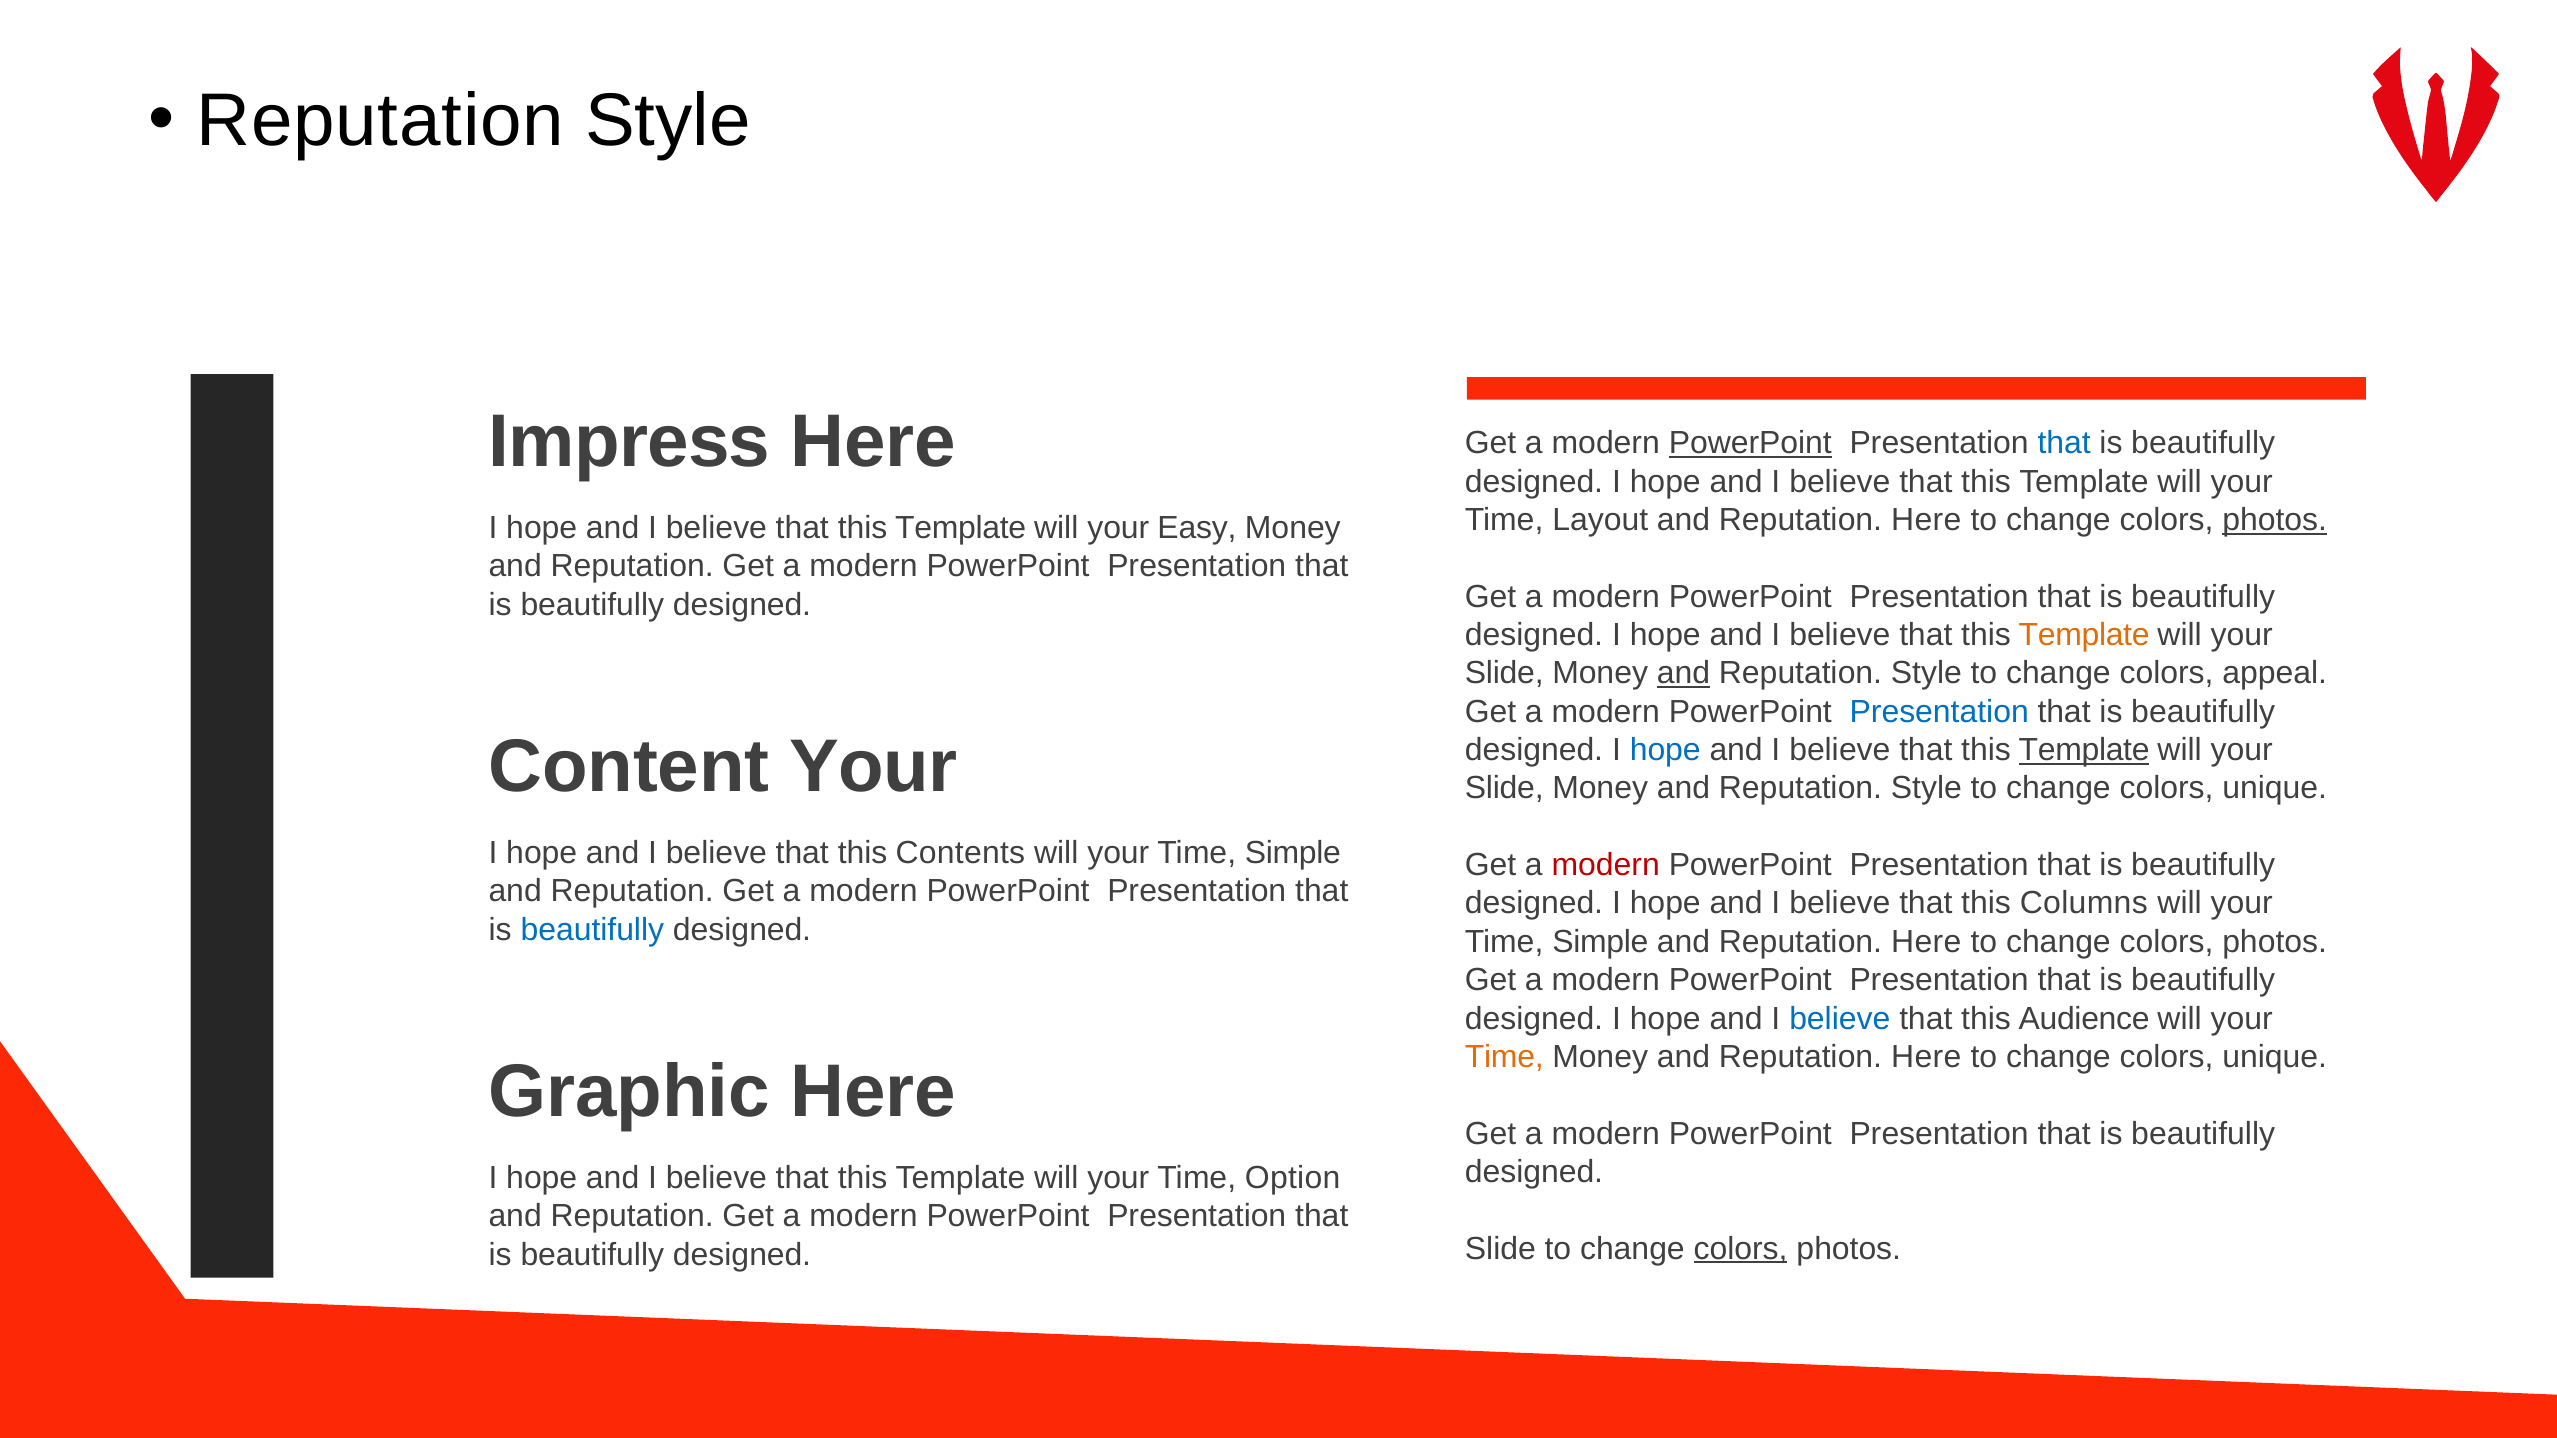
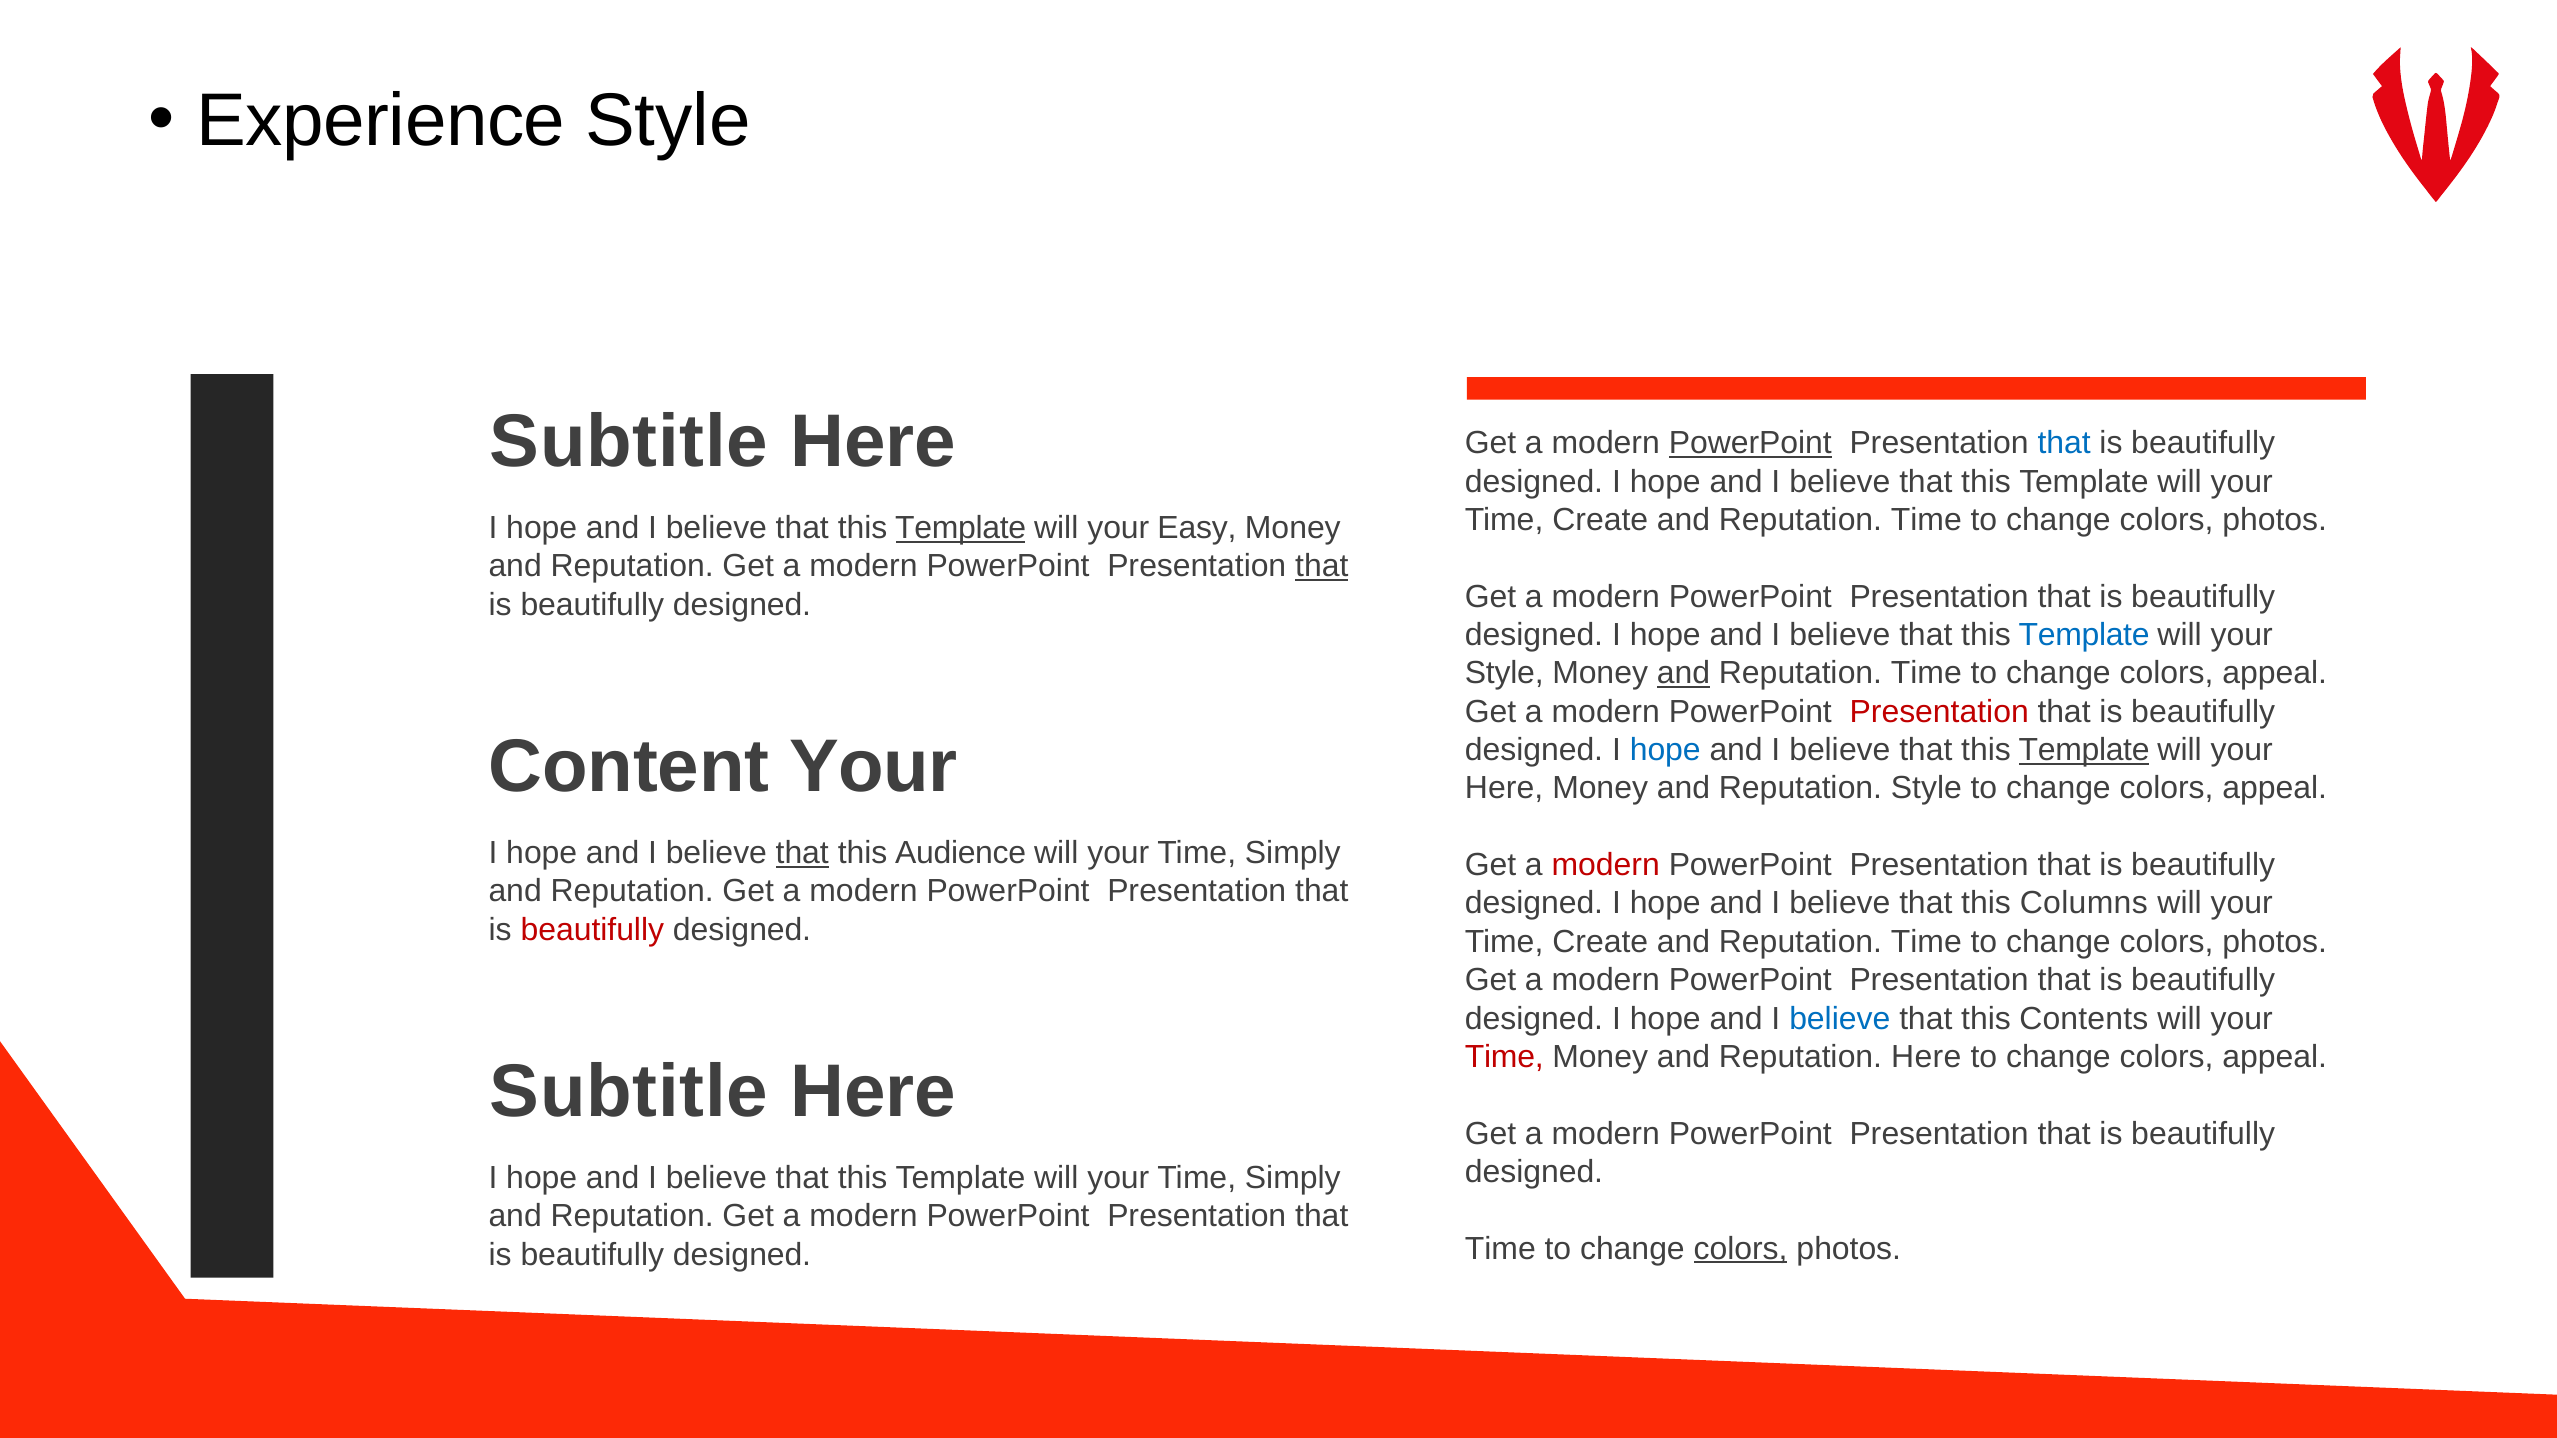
Reputation: Reputation -> Experience (381, 121)
Impress: Impress -> Subtitle (629, 442)
Layout: Layout -> Create (1600, 520)
Here: Here -> Time (1926, 520)
photos underline: present -> none (2275, 520)
Template underline: none -> present (961, 528)
that underline: none -> present (1322, 566)
Template colour: orange -> blue (2084, 635)
Slide: Slide -> Style (1504, 674)
Style: Style -> Time (1926, 674)
Presentation colour: blue -> red (1939, 712)
Slide: Slide -> Here (1504, 789)
unique: unique -> appeal (2275, 789)
that underline: none -> present (802, 853)
Contents: Contents -> Audience (961, 853)
Simple: Simple -> Simply (1293, 853)
beautifully colour: blue -> red (592, 930)
Simple: Simple -> Create (1600, 942)
Here: Here -> Time (1926, 942)
Audience: Audience -> Contents (2084, 1019)
Time colour: orange -> red (1504, 1057)
unique: unique -> appeal (2275, 1057)
Graphic: Graphic -> Subtitle (629, 1092)
Option: Option -> Simply (1293, 1178)
Slide: Slide -> Time (1500, 1249)
